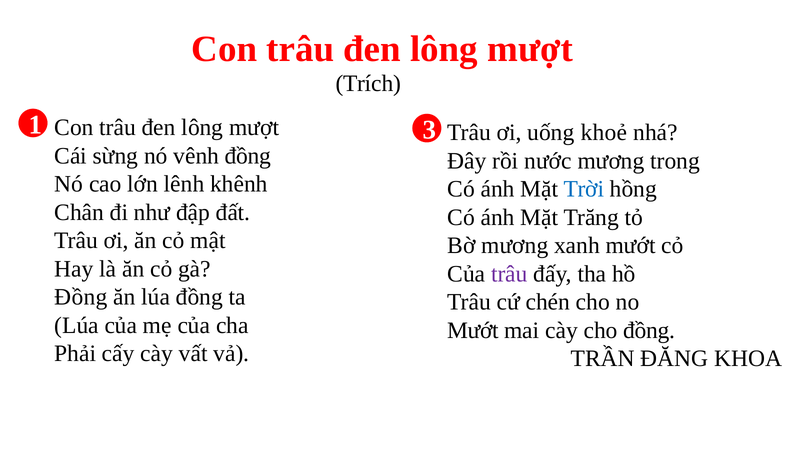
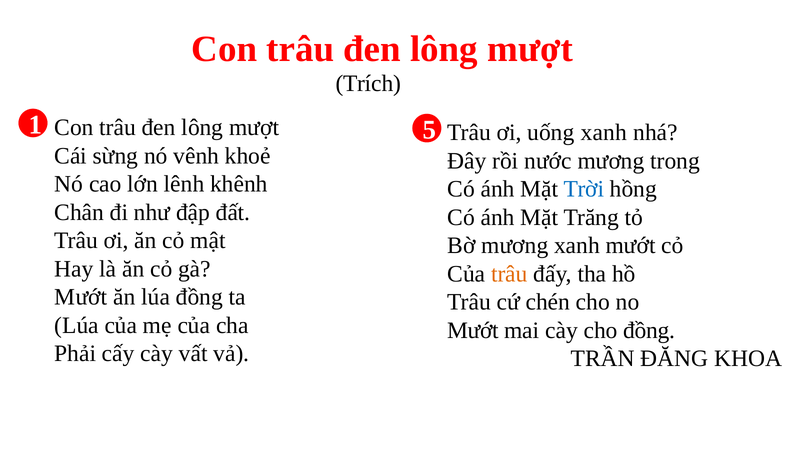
3: 3 -> 5 (429, 130)
uống khoẻ: khoẻ -> xanh (604, 133)
vênh đồng: đồng -> khoẻ (248, 156)
trâu colour: purple -> orange (509, 274)
Đồng: Đồng -> Mướt (81, 297)
